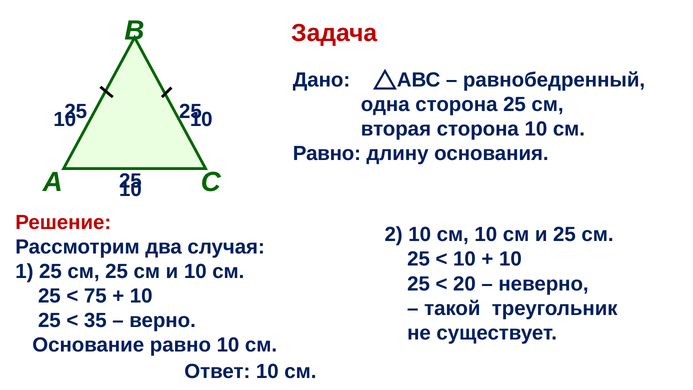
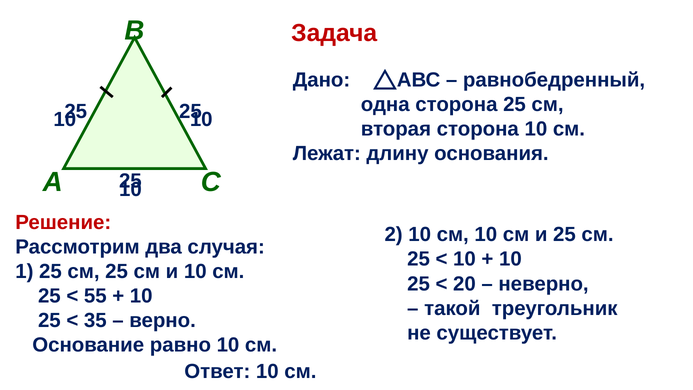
Равно: Равно -> Лежат (327, 153)
75: 75 -> 55 (95, 296)
